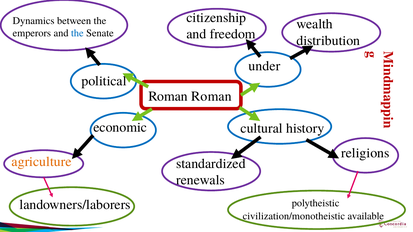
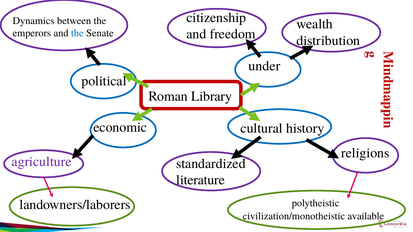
Roman Roman: Roman -> Library (212, 96)
agriculture colour: orange -> purple (42, 162)
renewals: renewals -> literature (201, 180)
